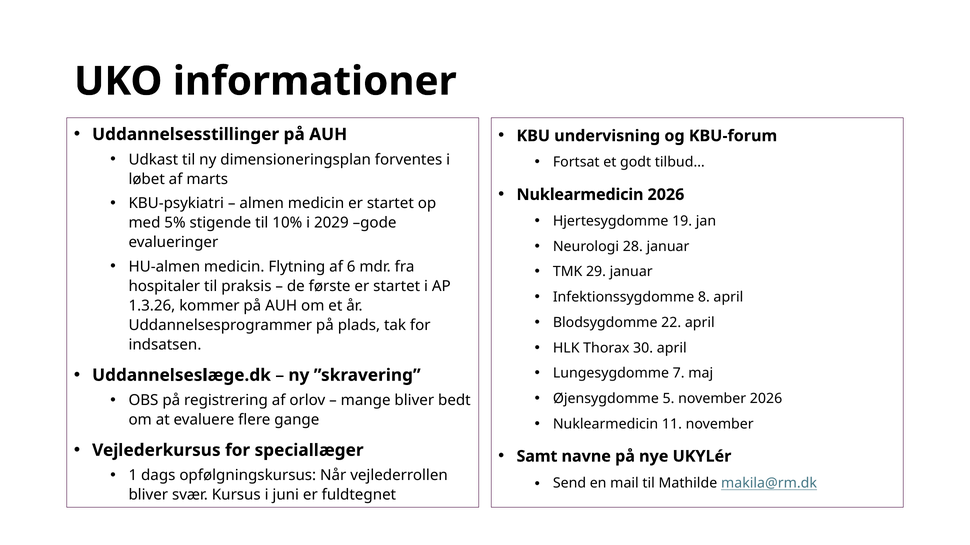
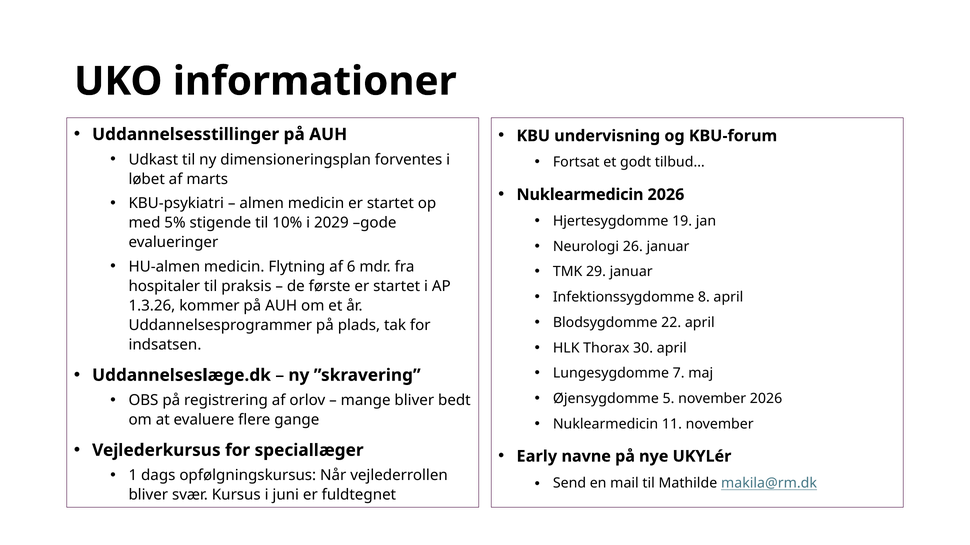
28: 28 -> 26 (633, 247)
Samt: Samt -> Early (537, 457)
